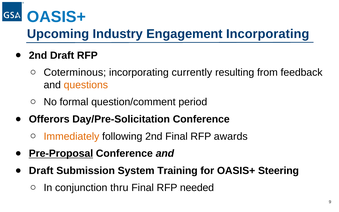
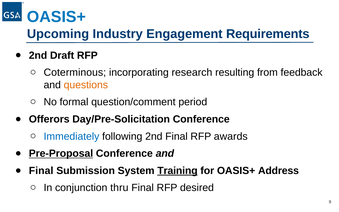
Engagement Incorporating: Incorporating -> Requirements (268, 34)
currently: currently -> research (192, 72)
Immediately colour: orange -> blue (71, 136)
Draft: Draft -> Final (41, 171)
Training underline: none -> present (177, 171)
Steering: Steering -> Address (279, 171)
needed: needed -> desired (197, 188)
